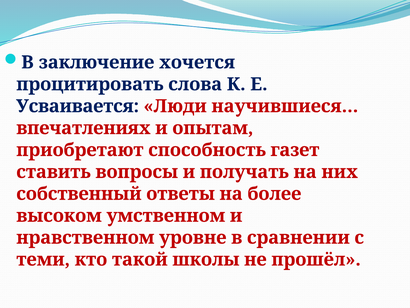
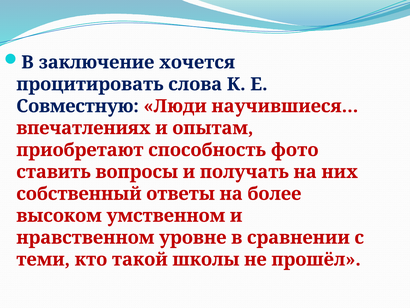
Усваивается: Усваивается -> Совместную (78, 106)
газет: газет -> фото (295, 150)
